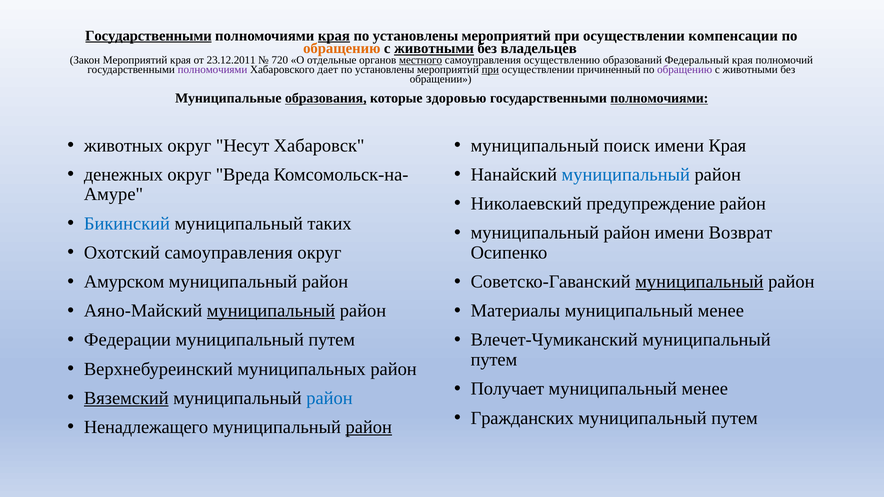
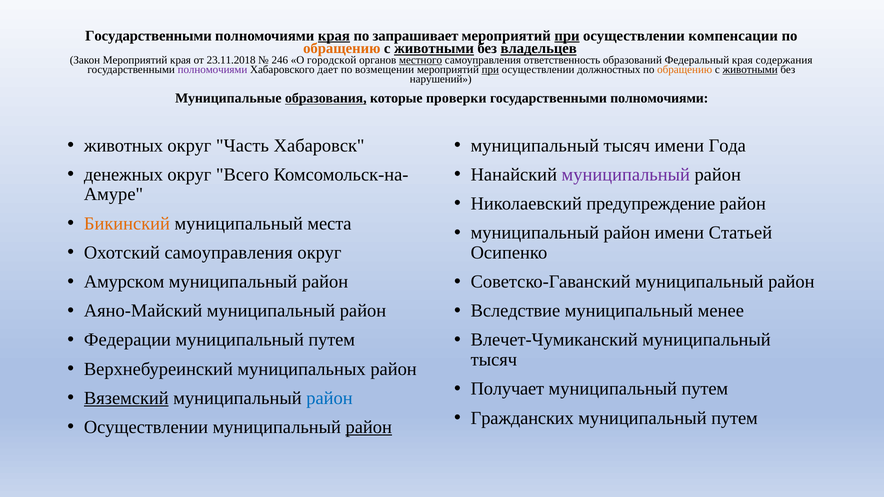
Государственными underline: present -> none (148, 36)
установлены: установлены -> запрашивает (416, 36)
при underline: none -> present (567, 36)
владельцев underline: none -> present (539, 49)
23.12.2011: 23.12.2011 -> 23.11.2018 (231, 60)
720: 720 -> 246 (280, 60)
отдельные: отдельные -> городской (332, 60)
осуществлению: осуществлению -> ответственность (562, 60)
полномочий: полномочий -> содержания (784, 60)
установлены: установлены -> возмещении (385, 69)
причиненный: причиненный -> должностных (609, 69)
обращению colour: purple -> orange (685, 69)
животными underline: none -> present (750, 69)
обращении: обращении -> нарушений (441, 79)
здоровью: здоровью -> проверки (456, 98)
полномочиями underline: present -> none (659, 98)
Несут: Несут -> Часть (243, 146)
поиск: поиск -> тысяч (627, 146)
имени Края: Края -> Года (727, 146)
Вреда: Вреда -> Всего (243, 175)
муниципальный colour: blue -> purple (626, 175)
Бикинский colour: blue -> orange (127, 224)
таких: таких -> места (330, 224)
Возврат: Возврат -> Статьей (740, 233)
муниципальный underline: present -> none (699, 282)
муниципальный underline: present -> none (271, 311)
Материалы: Материалы -> Вследствие (515, 311)
путем: путем -> тысяч (494, 360)
менее: менее -> путем (705, 389)
Ненадлежащего: Ненадлежащего -> Осуществлении (146, 427)
